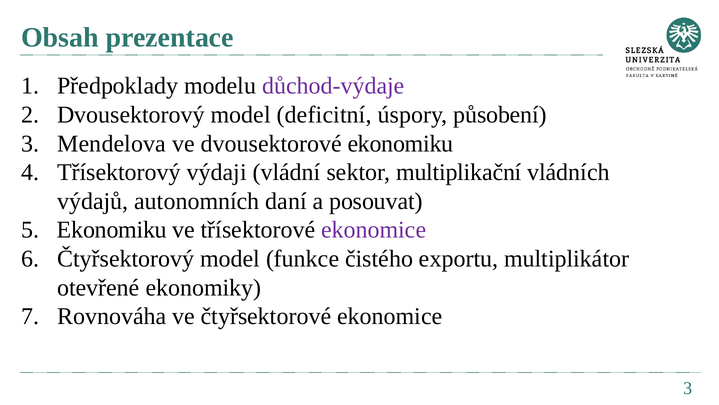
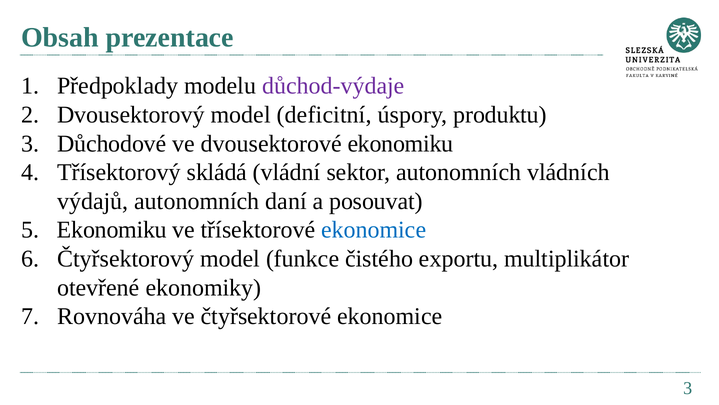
působení: působení -> produktu (500, 115)
Mendelova: Mendelova -> Důchodové (112, 143)
výdaji: výdaji -> skládá (217, 172)
sektor multiplikační: multiplikační -> autonomních (459, 172)
ekonomice colour: purple -> blue (374, 230)
